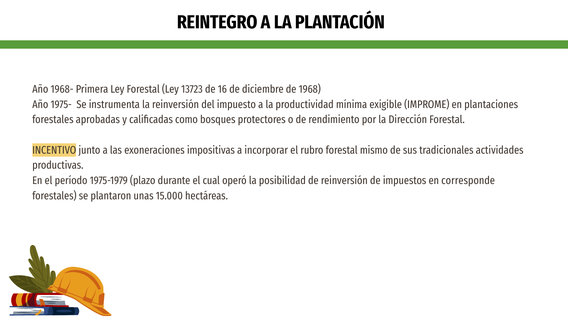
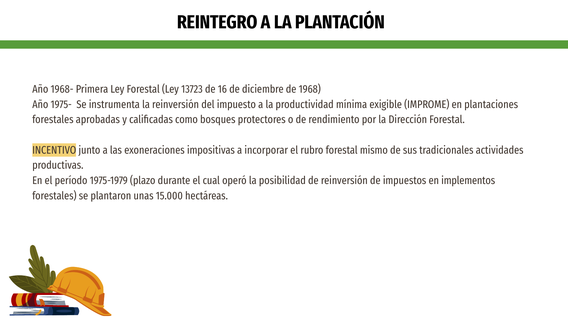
corresponde: corresponde -> implementos (468, 181)
